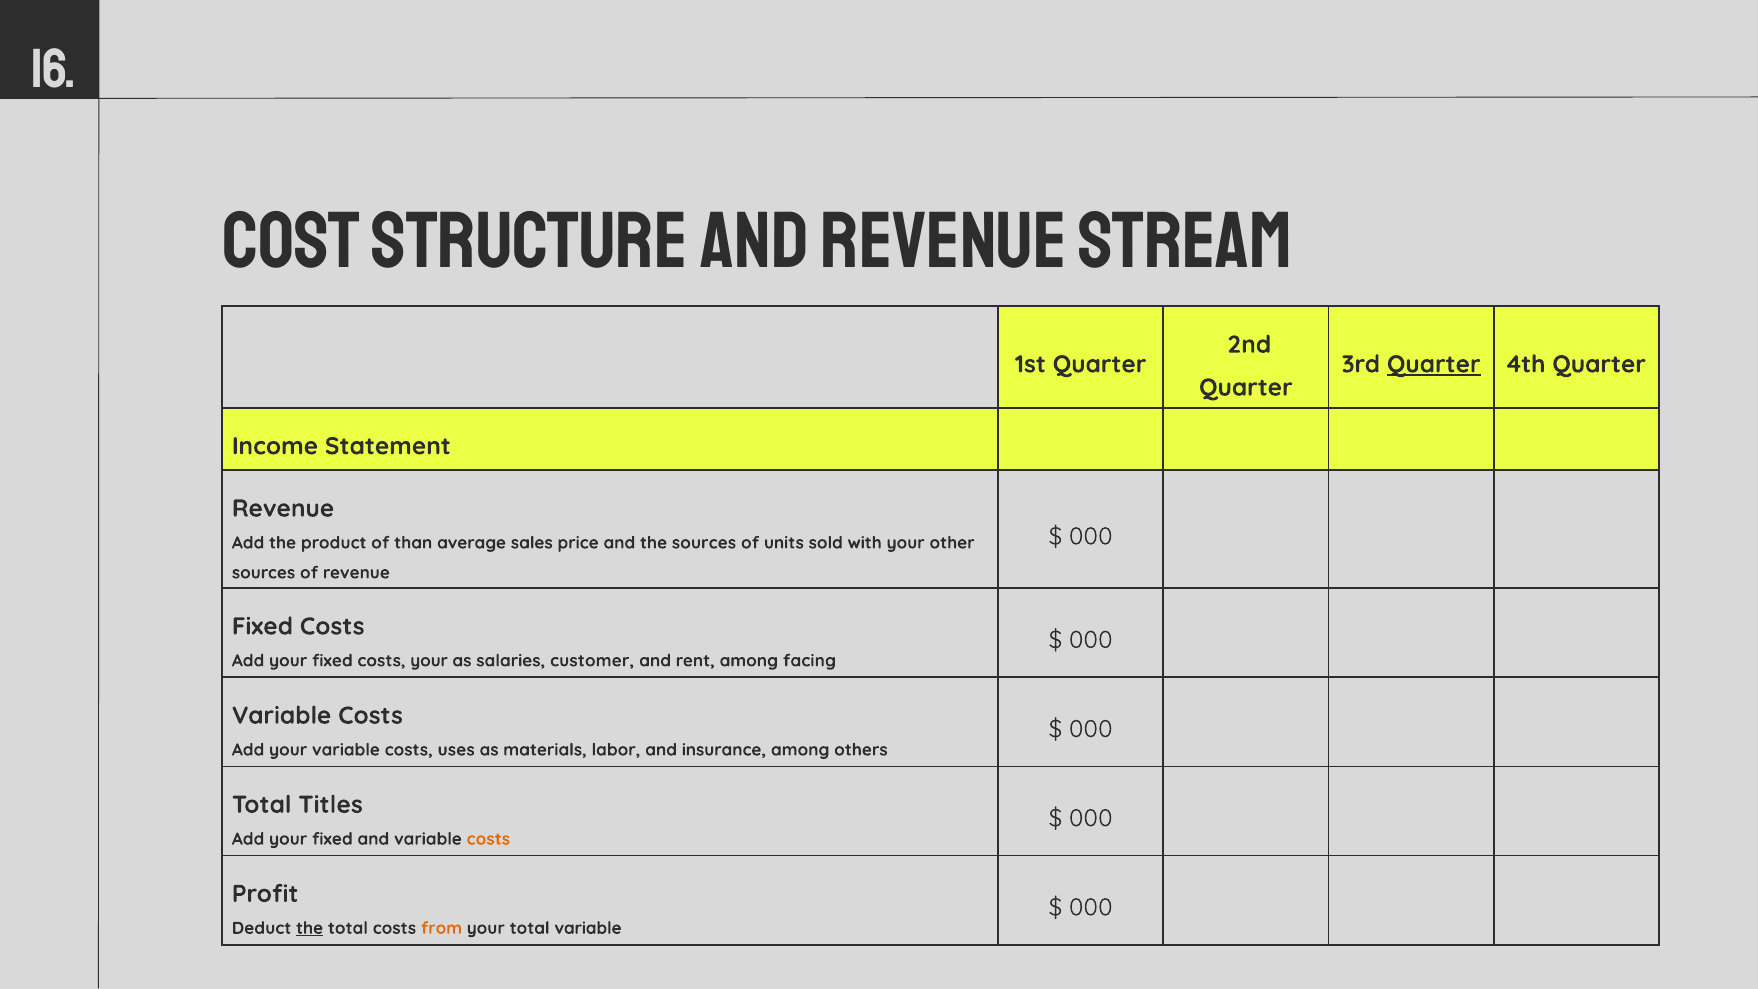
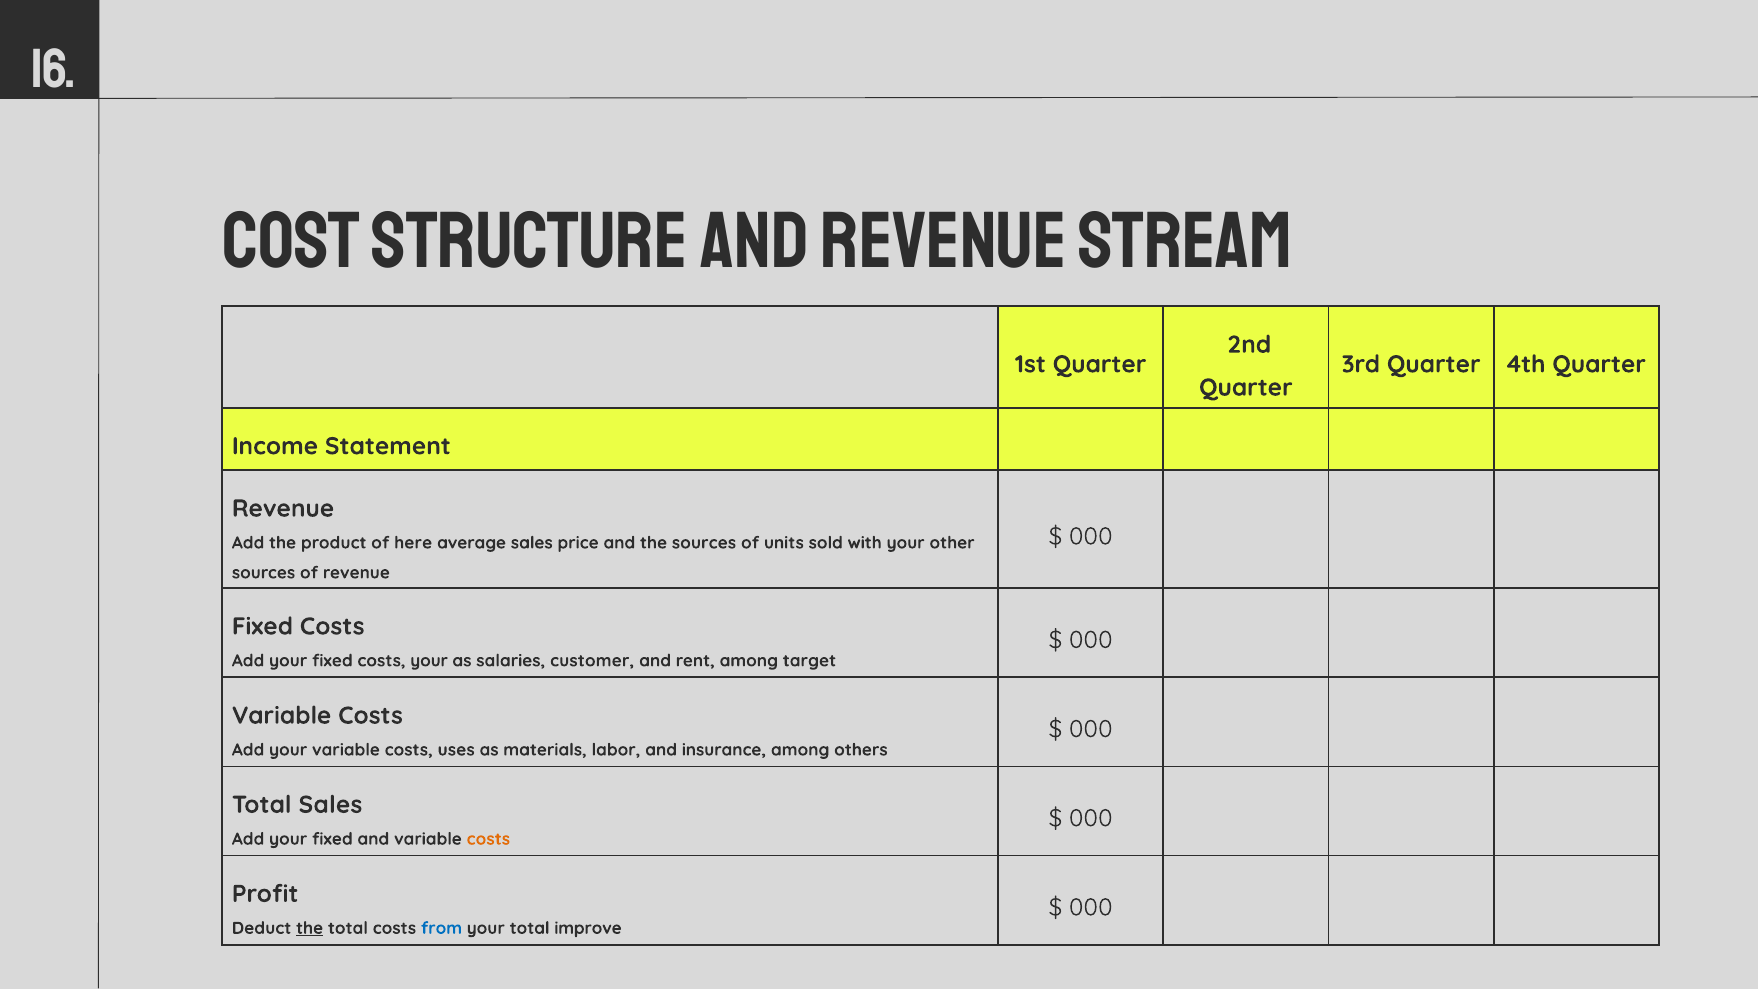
Quarter underline: present -> none (1434, 364)
than: than -> here (413, 543)
facing: facing -> target (809, 661)
Total Titles: Titles -> Sales (330, 805)
from colour: orange -> blue (441, 928)
total variable: variable -> improve (588, 928)
